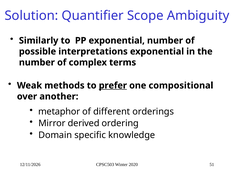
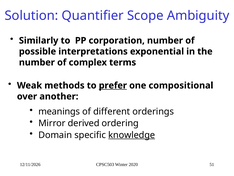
PP exponential: exponential -> corporation (117, 40)
metaphor: metaphor -> meanings (59, 111)
knowledge underline: none -> present (132, 135)
